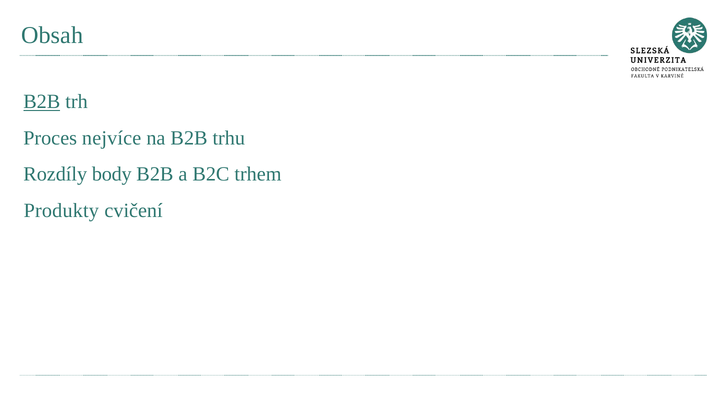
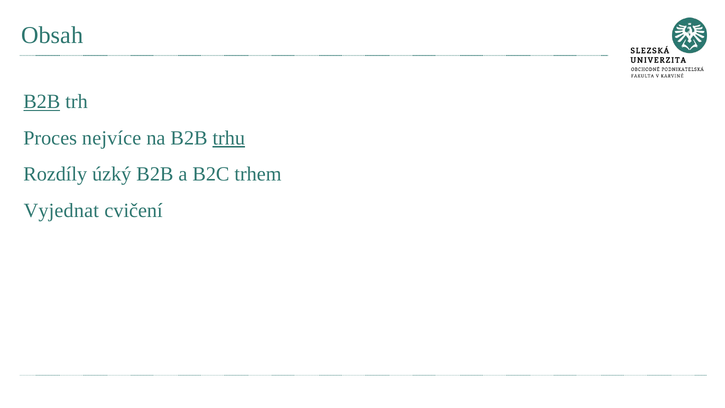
trhu underline: none -> present (229, 138)
body: body -> úzký (112, 174)
Produkty: Produkty -> Vyjednat (61, 210)
